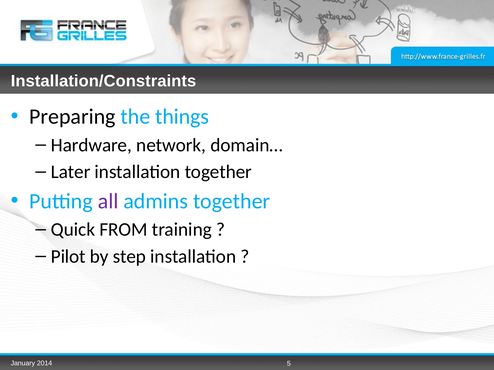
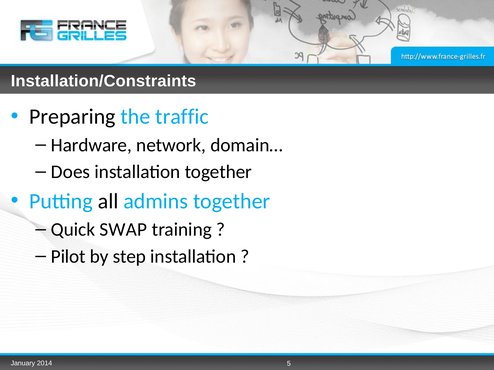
things: things -> traffic (182, 117)
Later: Later -> Does (71, 172)
all colour: purple -> black (108, 201)
FROM: FROM -> SWAP (123, 230)
